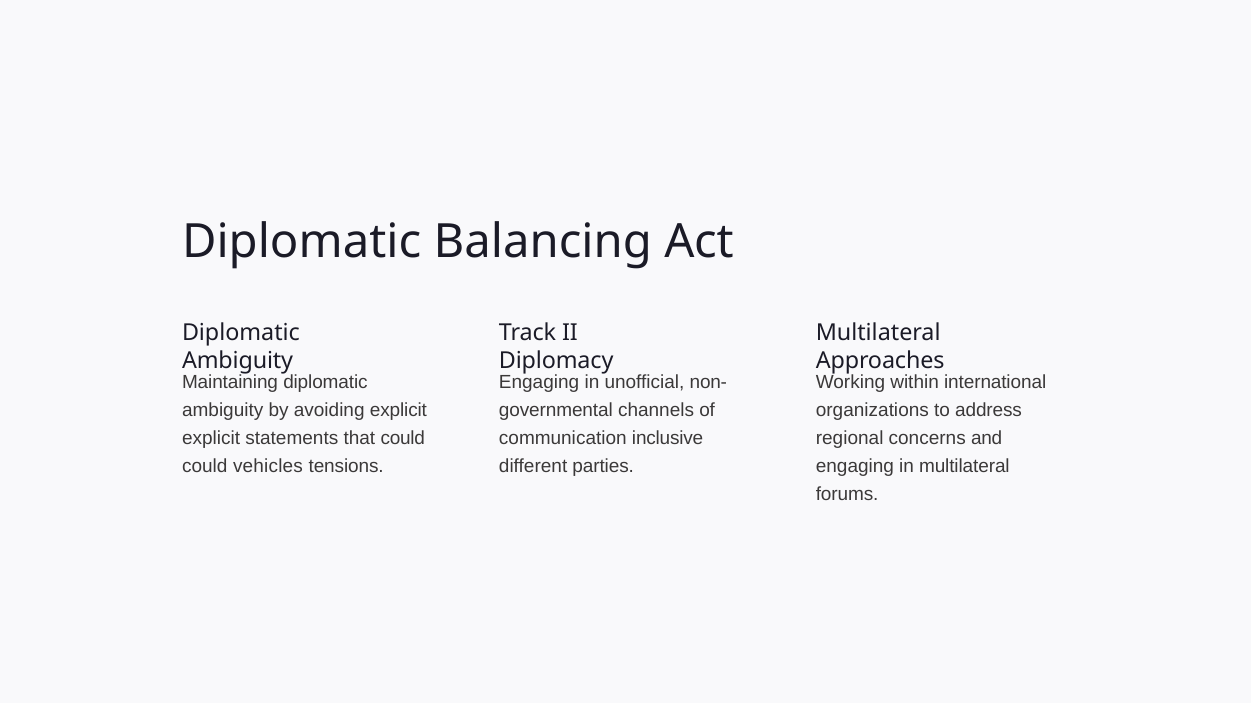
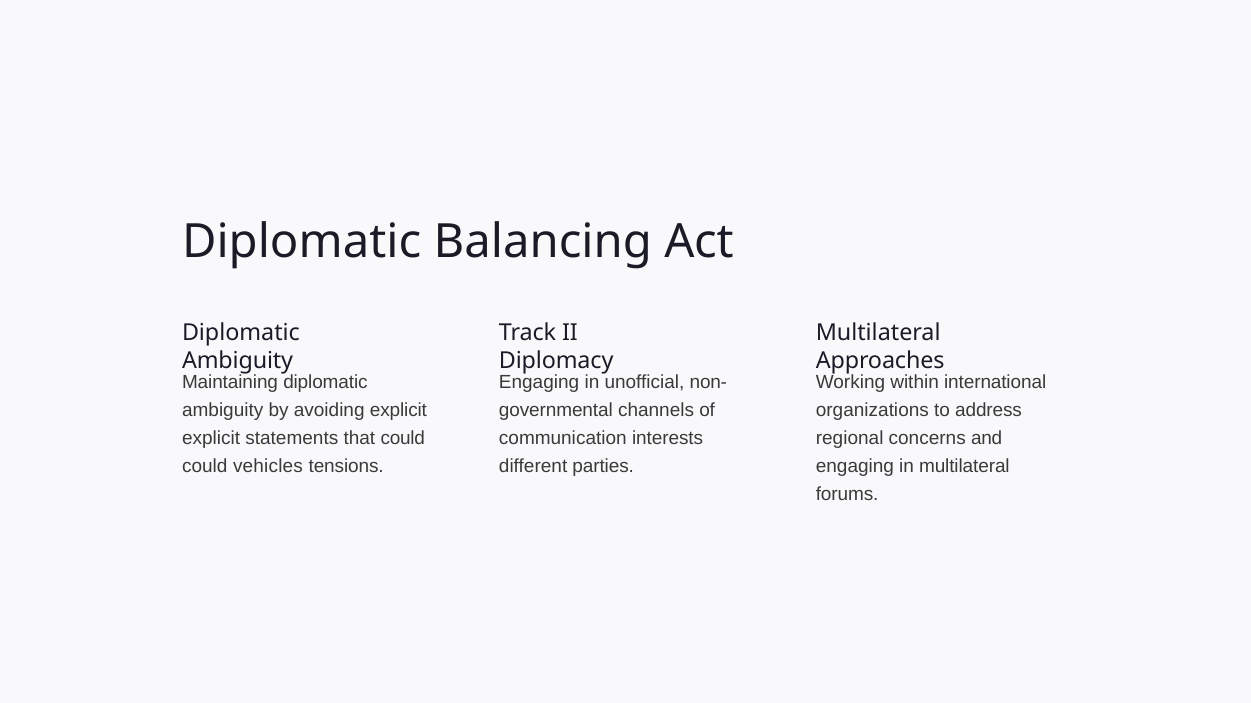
inclusive: inclusive -> interests (668, 439)
